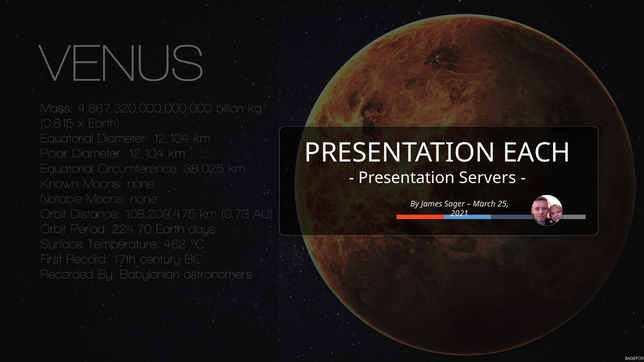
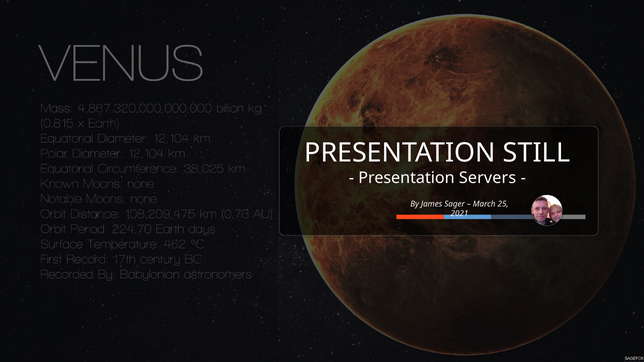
EACH: EACH -> STILL (536, 153)
